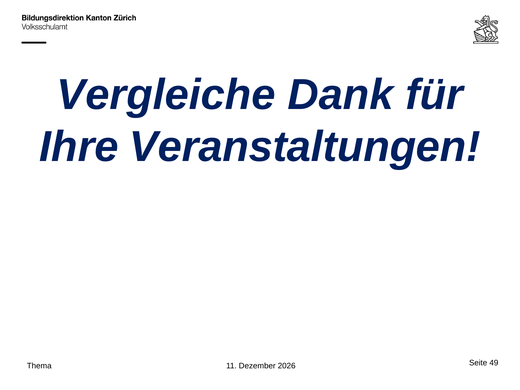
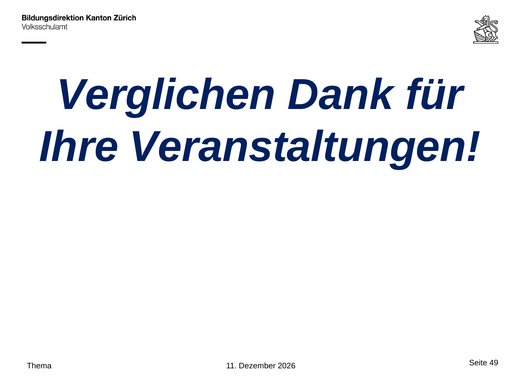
Vergleiche: Vergleiche -> Verglichen (166, 95)
